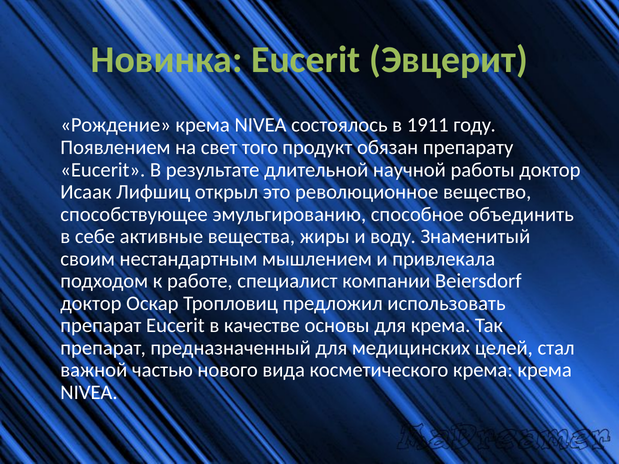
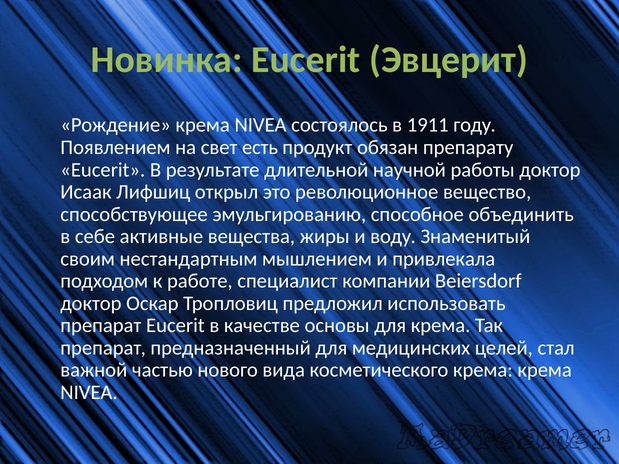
того: того -> есть (260, 148)
